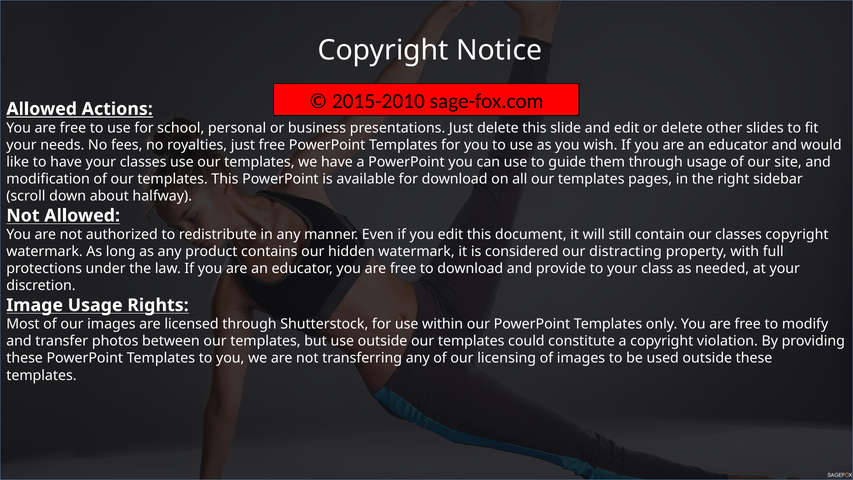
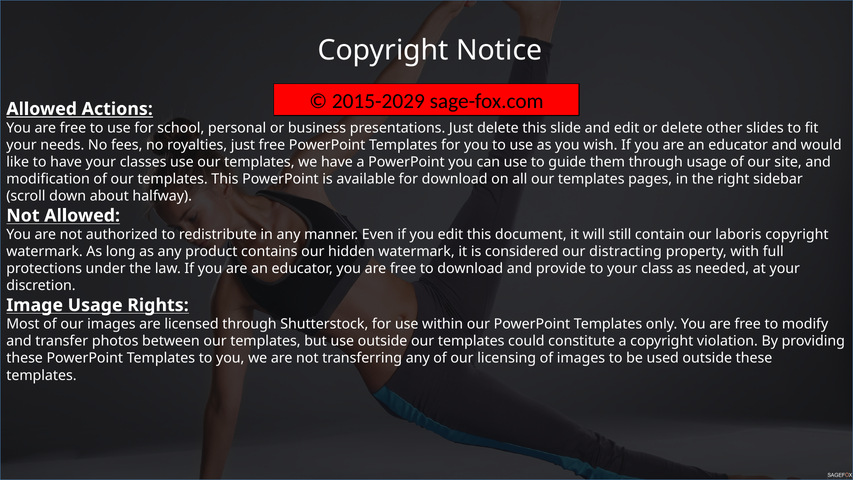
2015-2010: 2015-2010 -> 2015-2029 (378, 101)
our classes: classes -> laboris (738, 234)
